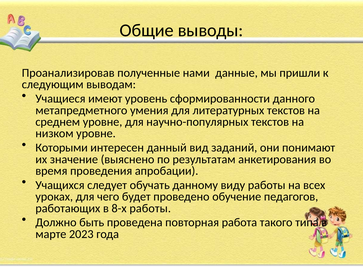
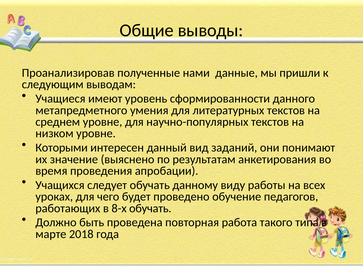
8-х работы: работы -> обучать (150, 208)
2023: 2023 -> 2018 (81, 234)
